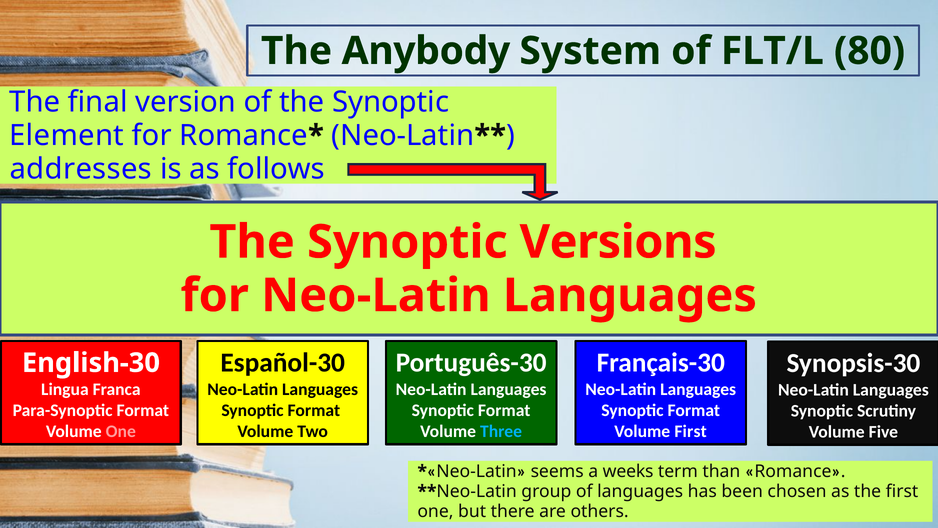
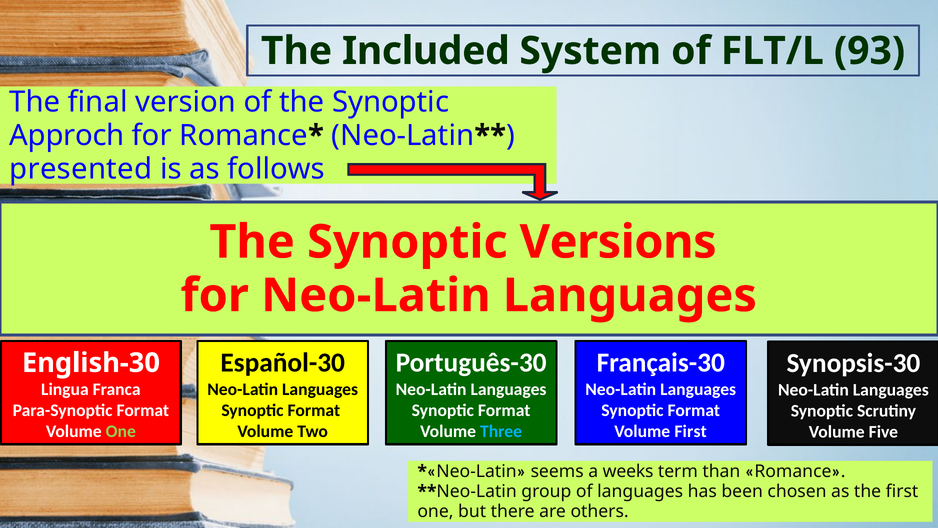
Anybody: Anybody -> Included (426, 51)
80: 80 -> 93 (870, 51)
Element: Element -> Approch (67, 135)
addresses: addresses -> presented (81, 169)
One colour: pink -> light green (121, 431)
